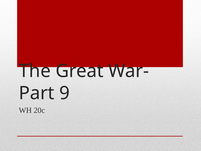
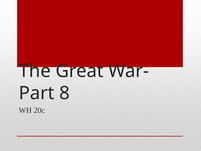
9: 9 -> 8 (65, 93)
